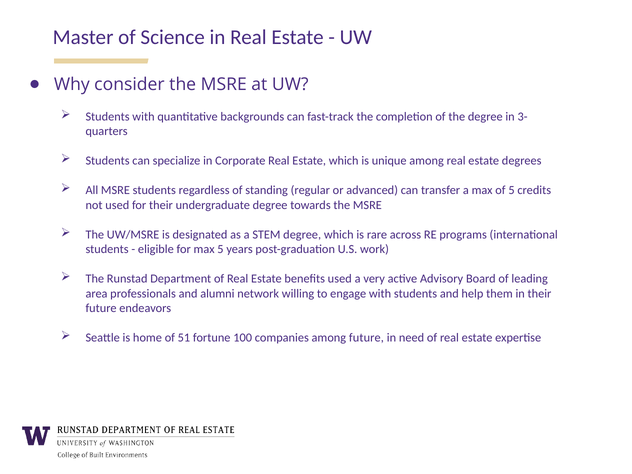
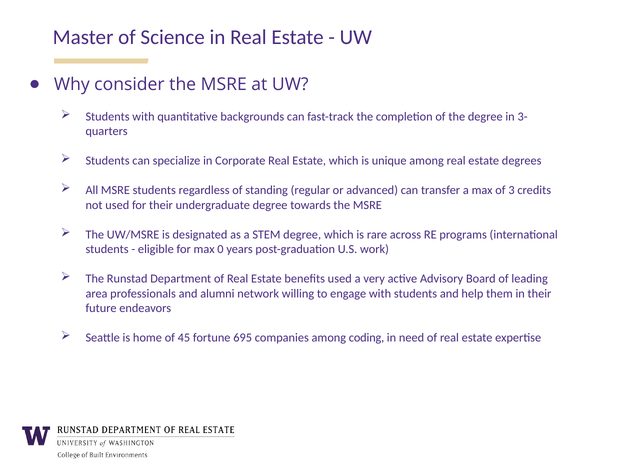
of 5: 5 -> 3 (511, 190)
max 5: 5 -> 0 (220, 249)
51: 51 -> 45 (184, 338)
100: 100 -> 695 (243, 338)
among future: future -> coding (367, 338)
